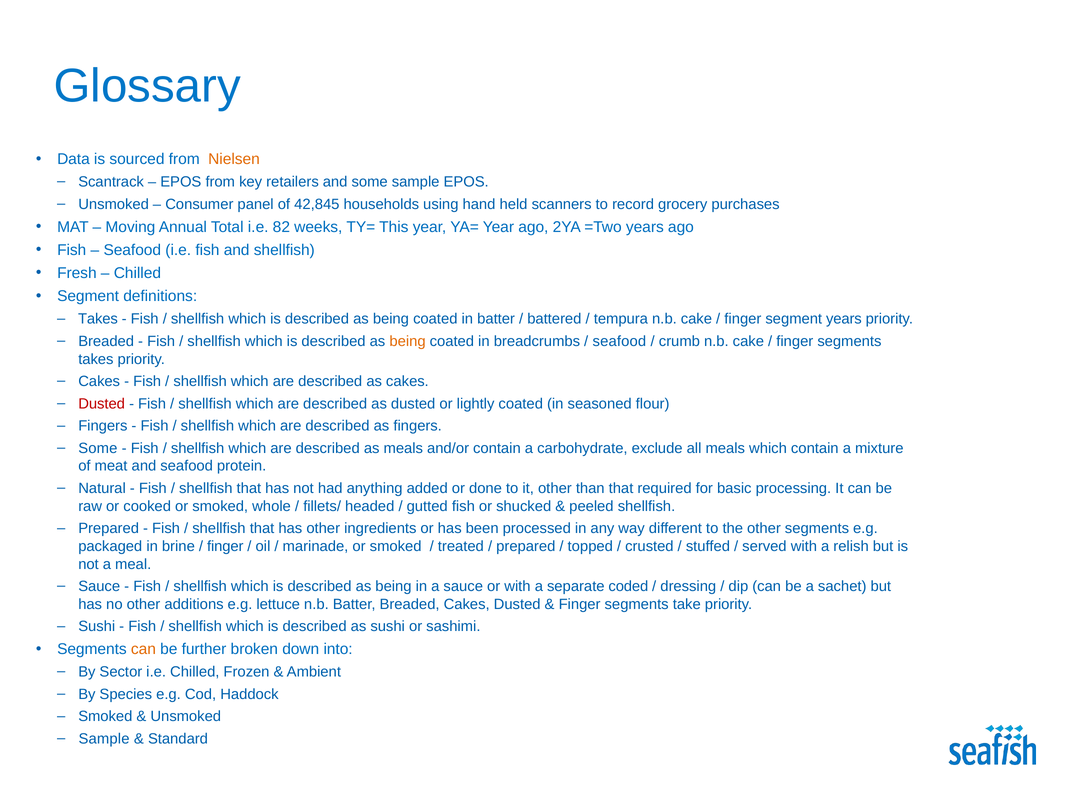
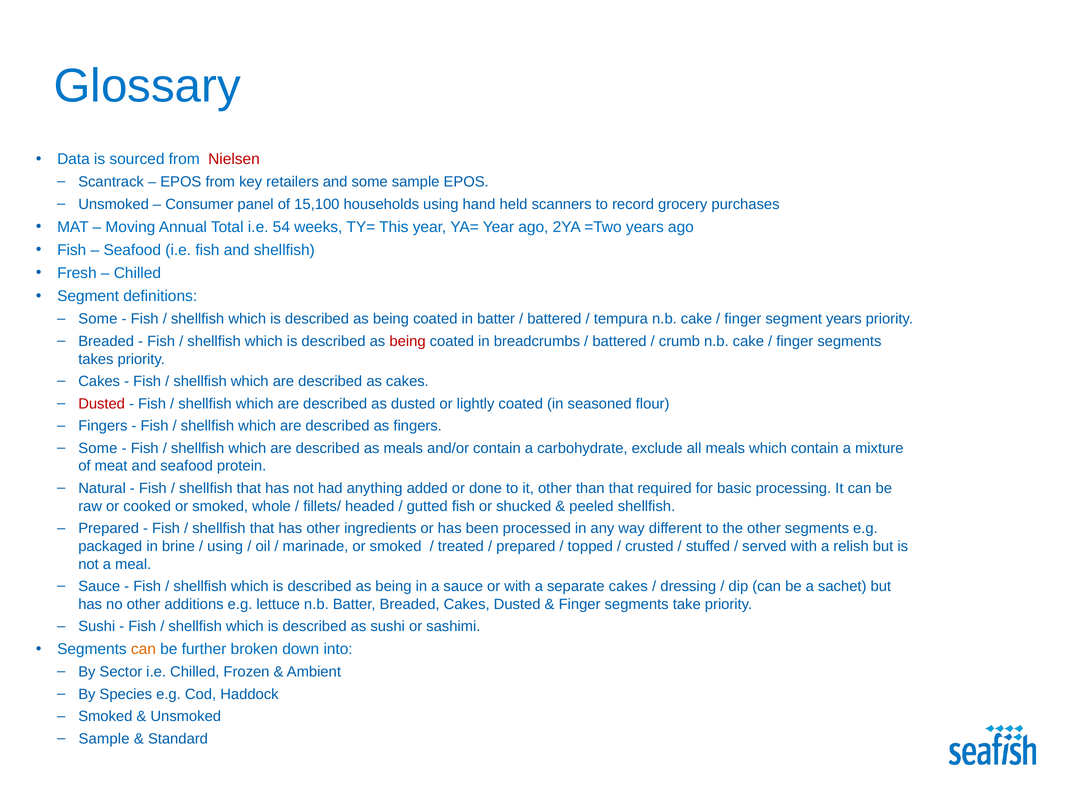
Nielsen colour: orange -> red (234, 159)
42,845: 42,845 -> 15,100 (317, 204)
82: 82 -> 54 (281, 227)
Takes: Takes -> Some (98, 319)
being colour: orange -> red (408, 341)
seafood: seafood -> battered (619, 341)
finger: finger -> using (225, 546)
separate coded: coded -> cakes (628, 586)
